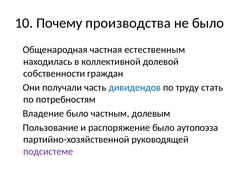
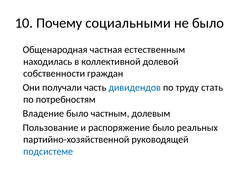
производства: производства -> социальными (128, 23)
аутопоэза: аутопоэза -> реальных (197, 128)
подсистеме colour: purple -> blue (48, 152)
